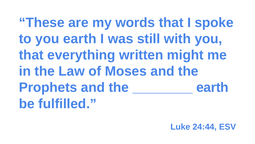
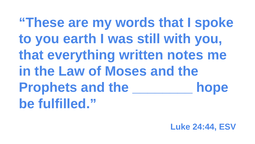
might: might -> notes (185, 55)
earth: earth -> hope (212, 87)
